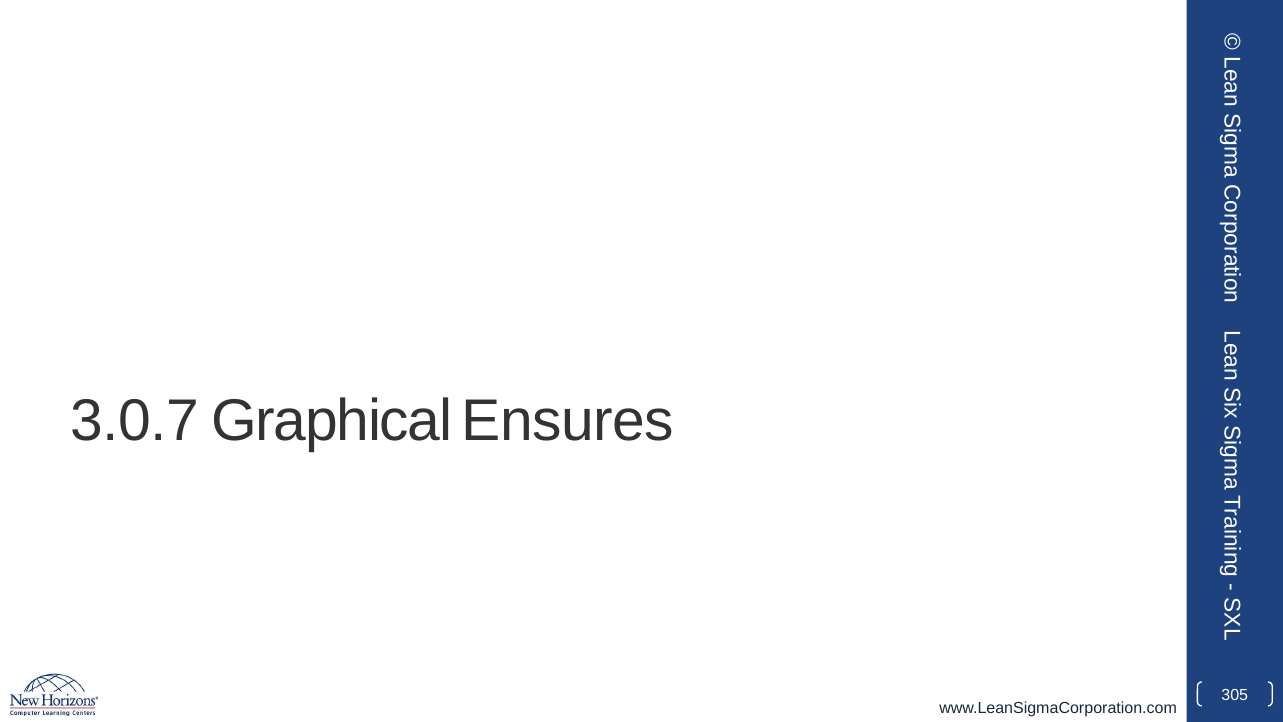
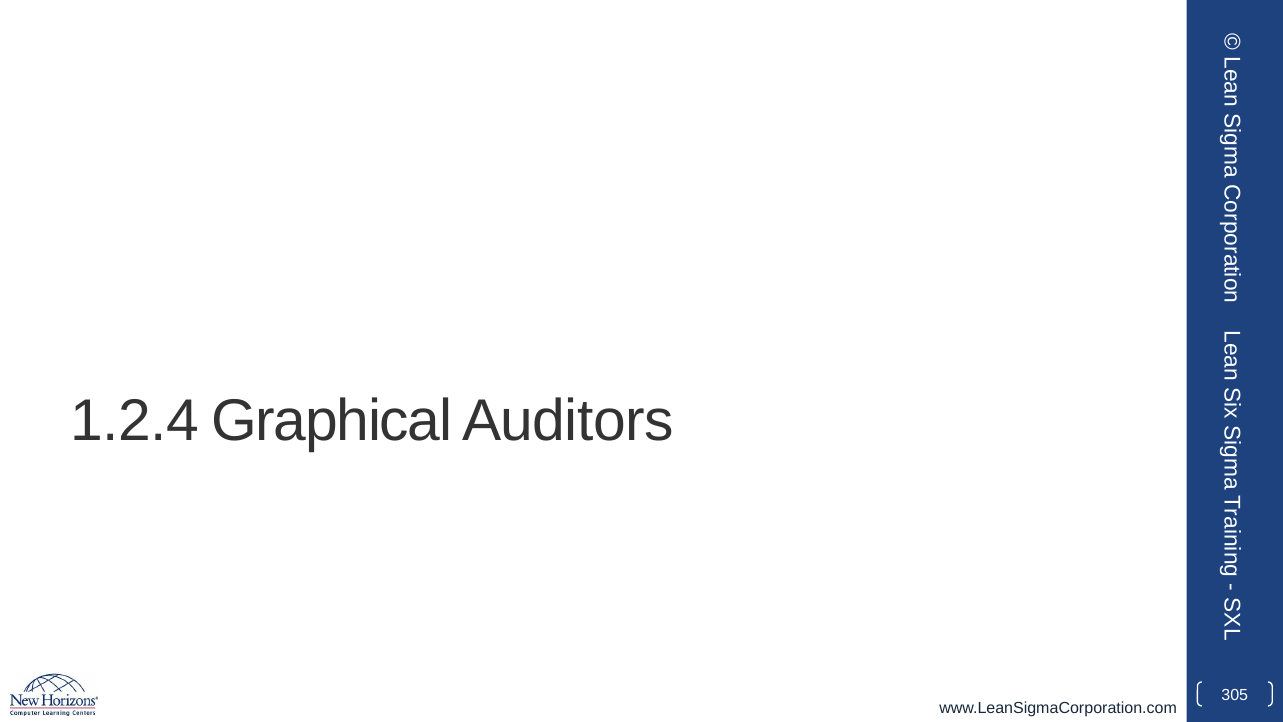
3.0.7: 3.0.7 -> 1.2.4 (135, 421)
Ensures: Ensures -> Auditors (568, 421)
